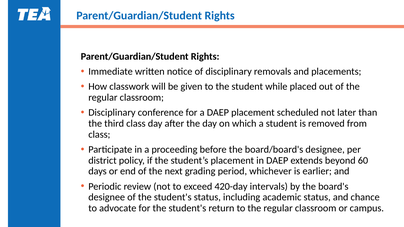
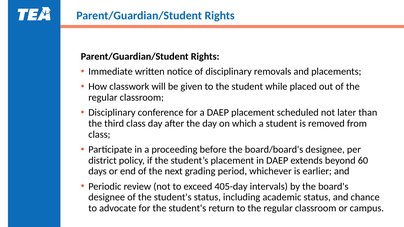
420-day: 420-day -> 405-day (231, 187)
